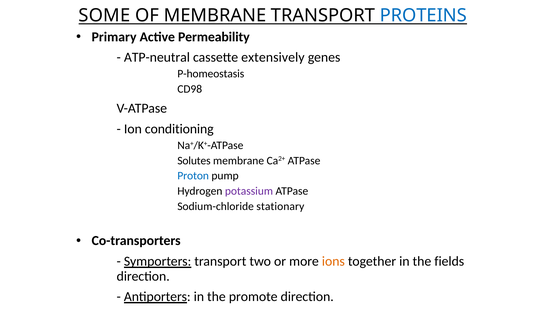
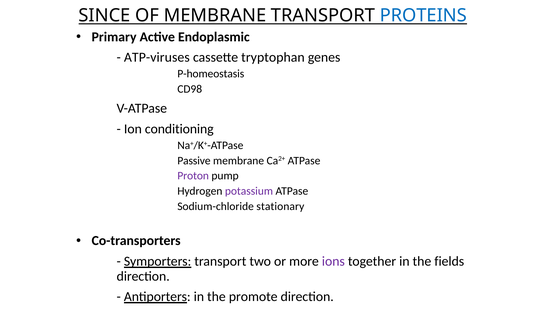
SOME: SOME -> SINCE (105, 15)
Permeability: Permeability -> Endoplasmic (214, 37)
ATP-neutral: ATP-neutral -> ATP-viruses (157, 57)
extensively: extensively -> tryptophan (273, 57)
Solutes: Solutes -> Passive (194, 161)
Proton colour: blue -> purple (193, 176)
ions colour: orange -> purple (333, 261)
